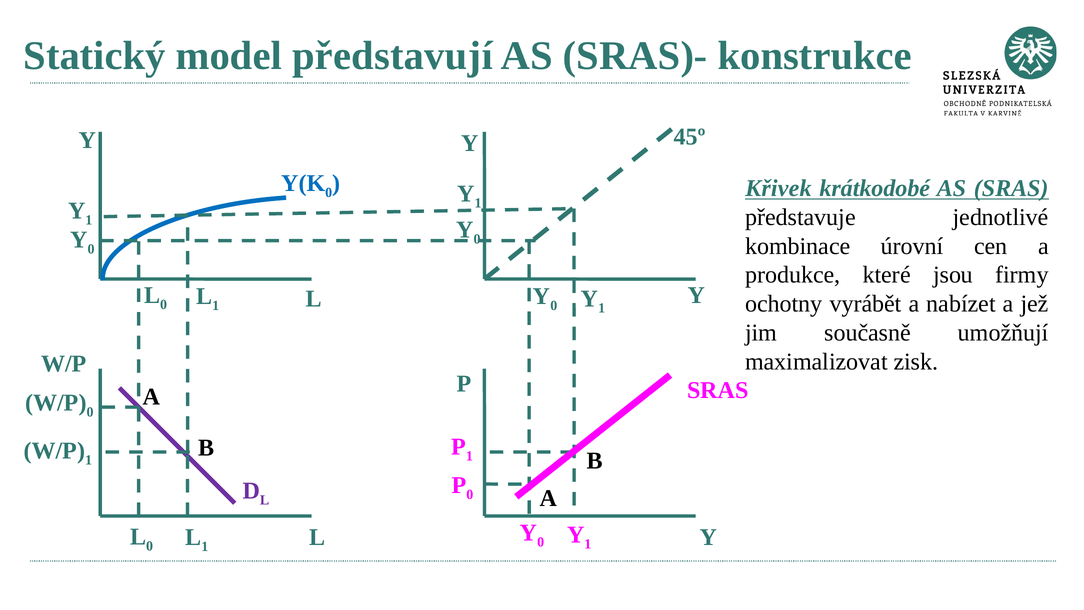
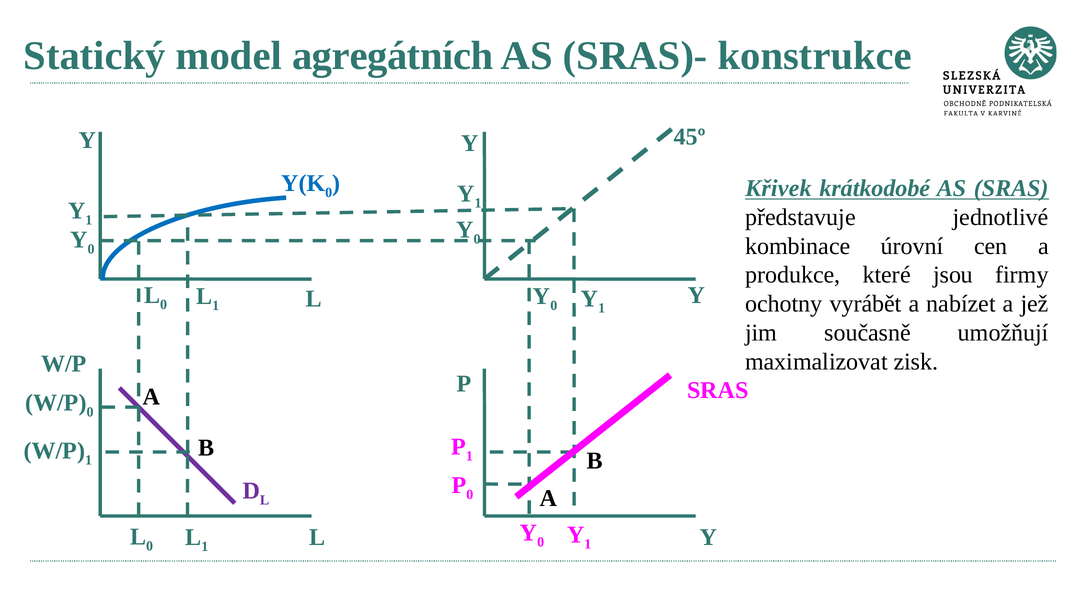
představují: představují -> agregátních (393, 56)
